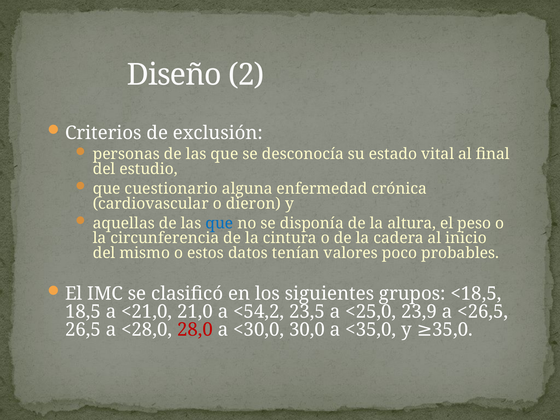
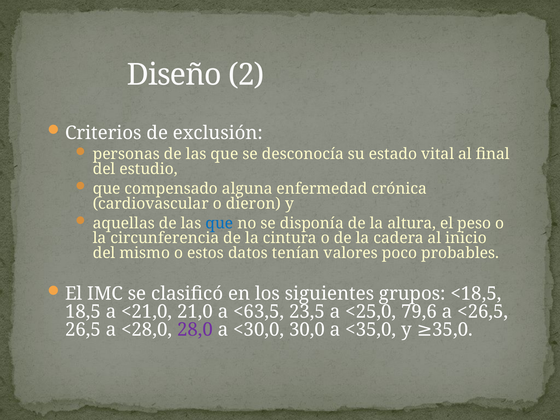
cuestionario: cuestionario -> compensado (171, 189)
<54,2: <54,2 -> <63,5 (259, 312)
23,9: 23,9 -> 79,6 (419, 312)
28,0 colour: red -> purple (195, 330)
